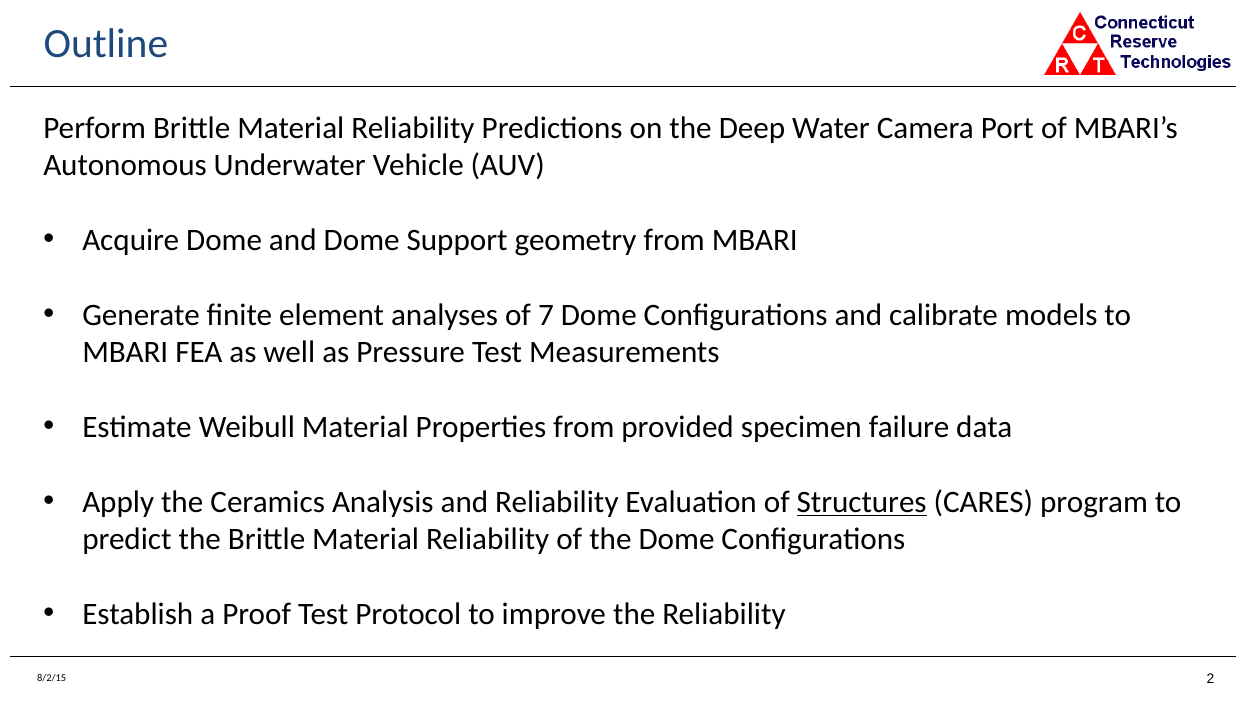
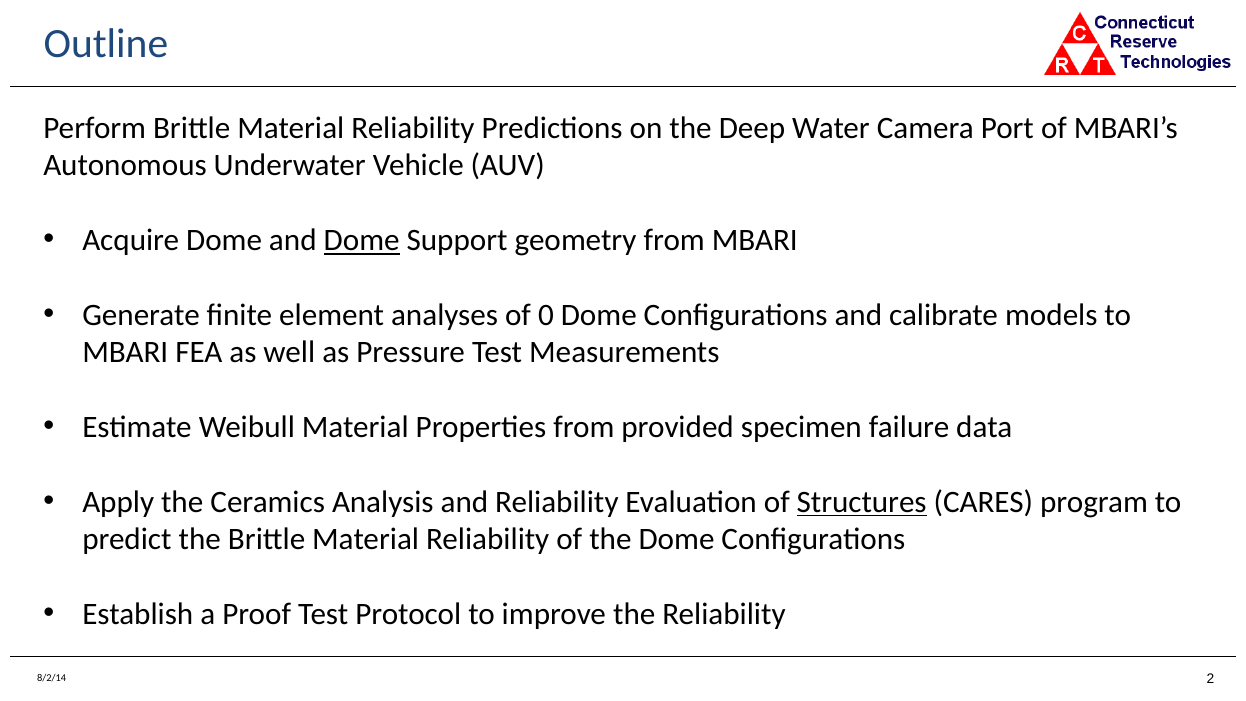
Dome underline: none -> present (362, 240)
7: 7 -> 0 (546, 315)
8/2/15: 8/2/15 -> 8/2/14 (52, 678)
